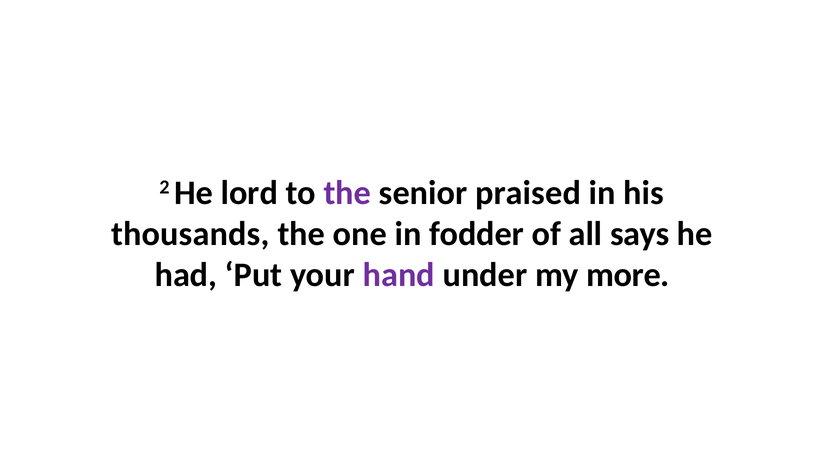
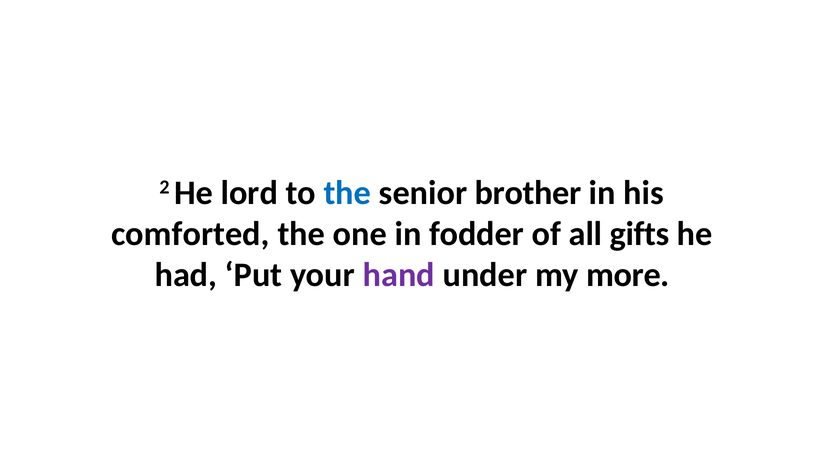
the colour: purple -> blue (347, 193)
praised: praised -> brother (528, 193)
thousands: thousands -> comforted (190, 234)
says: says -> gifts (640, 234)
